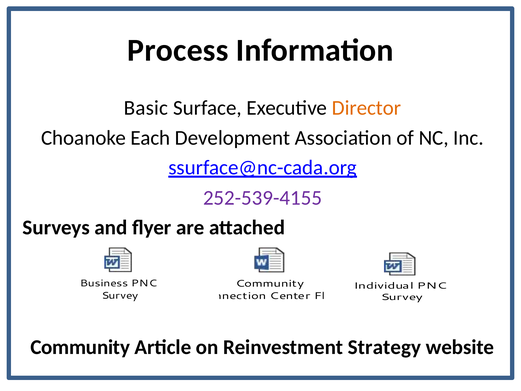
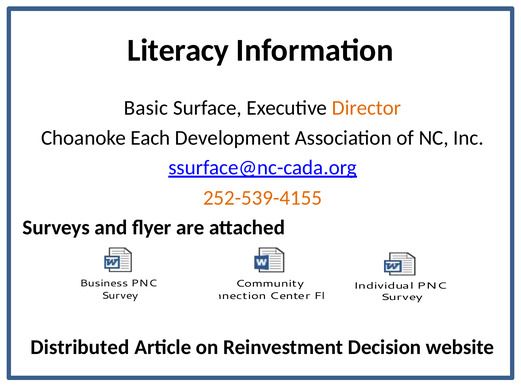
Process: Process -> Literacy (178, 50)
252-539-4155 colour: purple -> orange (263, 198)
Community: Community -> Distributed (80, 347)
Strategy: Strategy -> Decision (385, 347)
